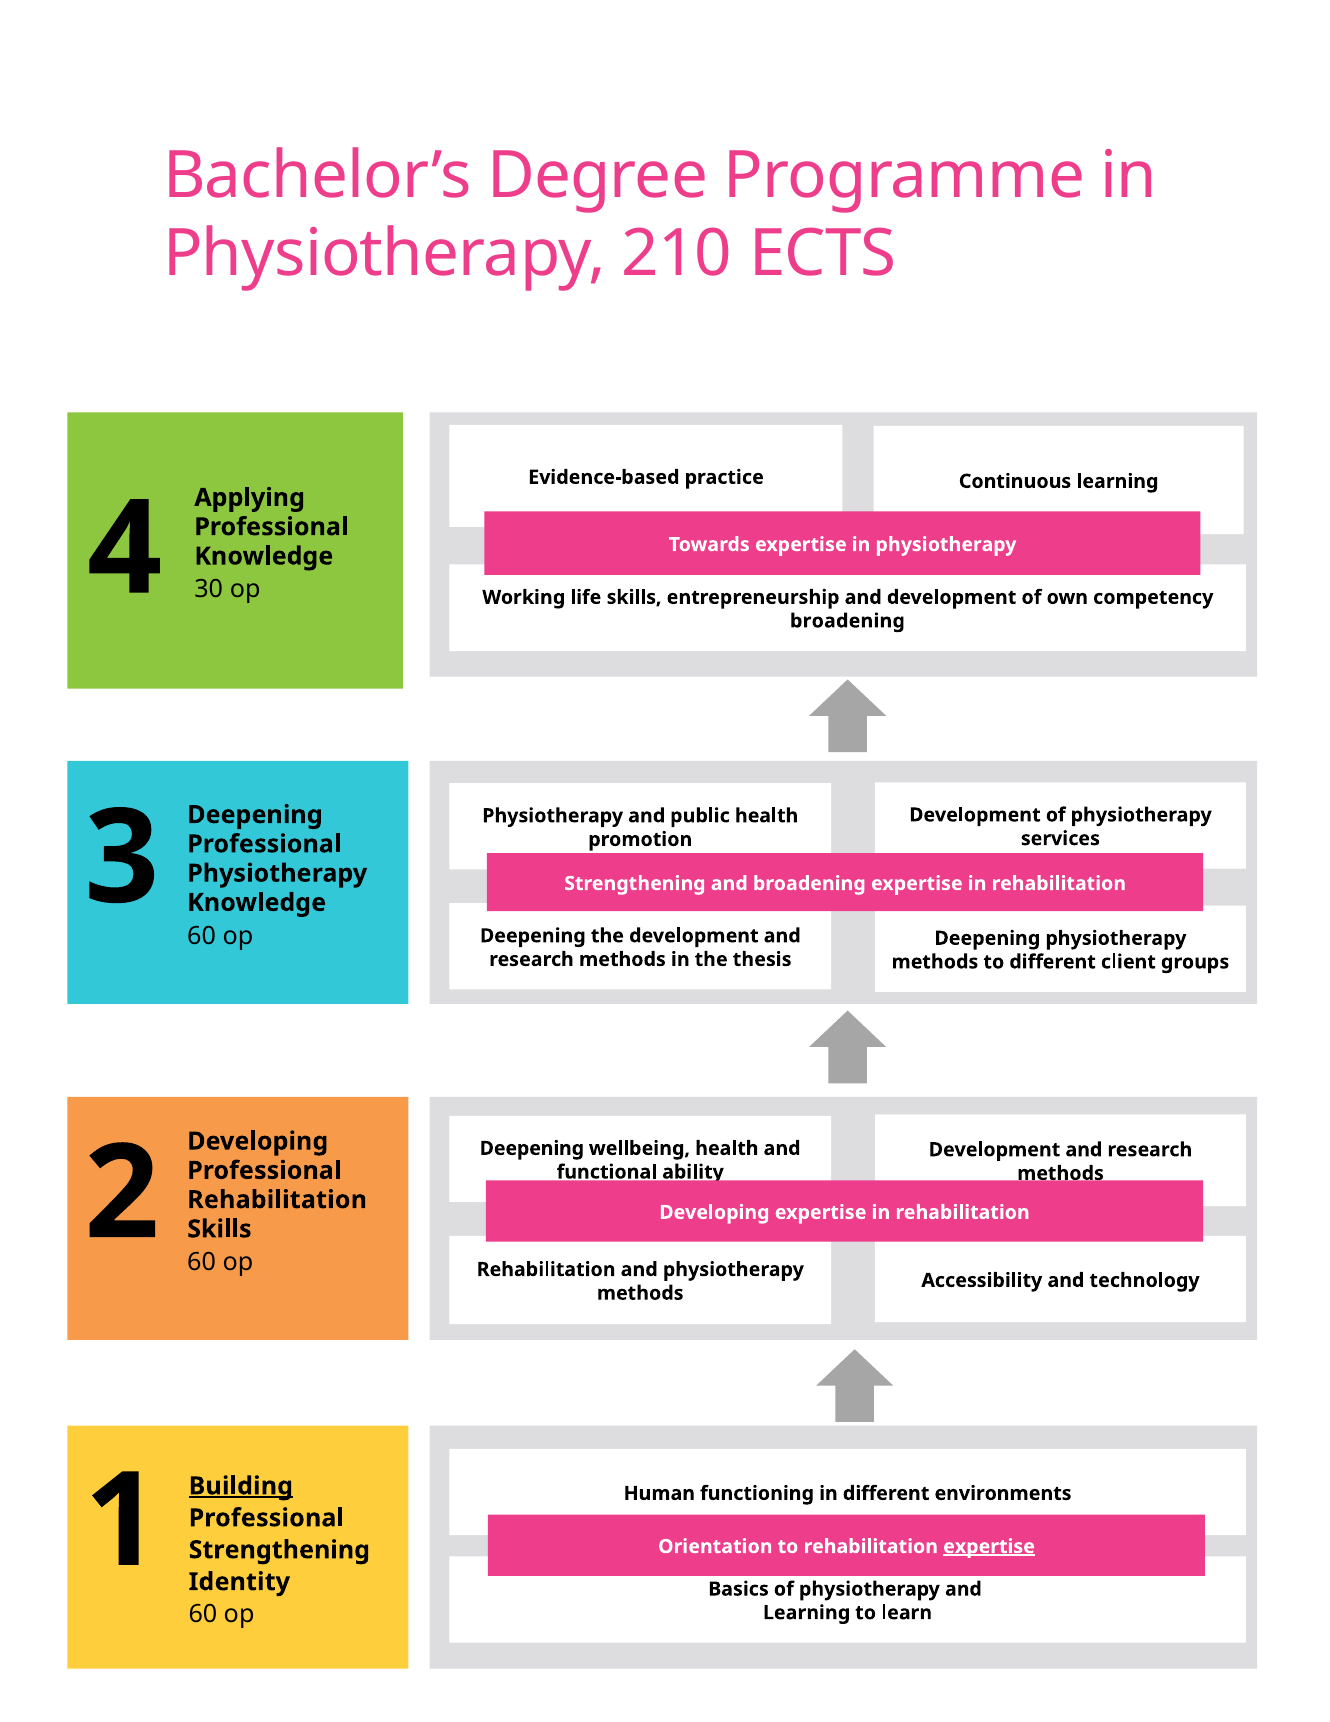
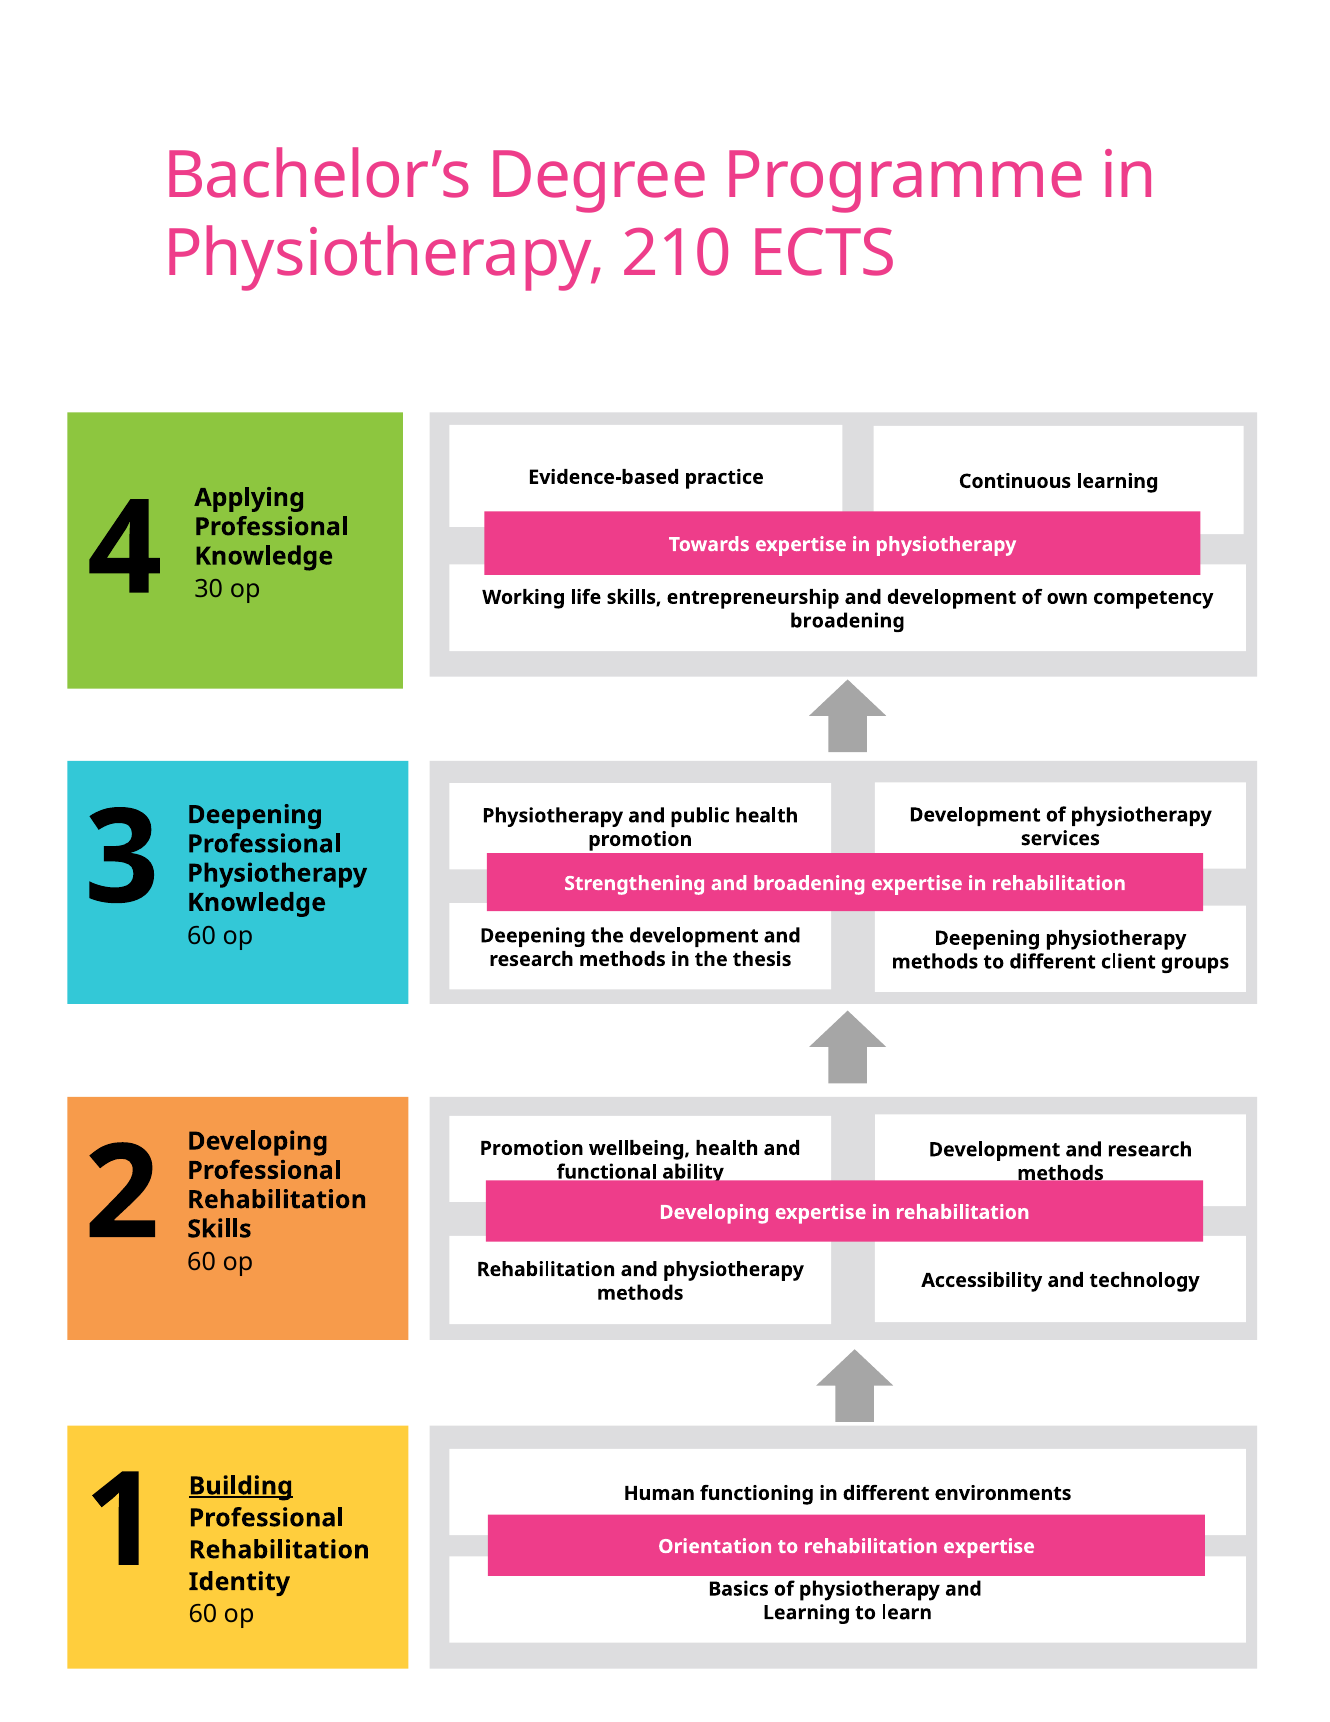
Deepening: Deepening -> Promotion (532, 1148)
expertise underline: present -> none (989, 1547)
Strengthening: Strengthening -> Rehabilitation (279, 1550)
